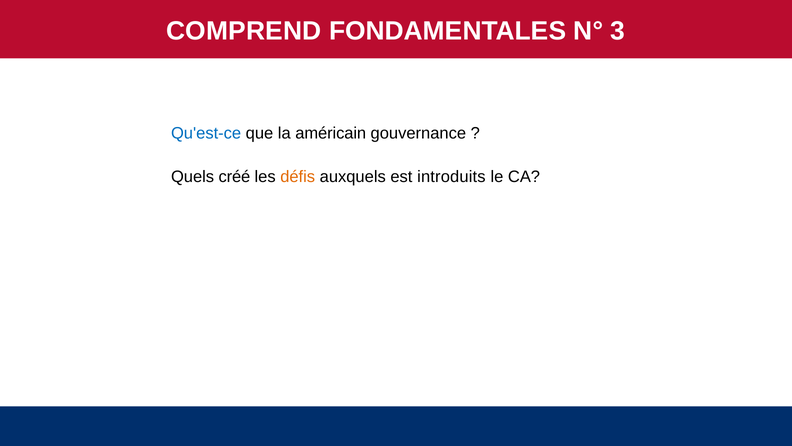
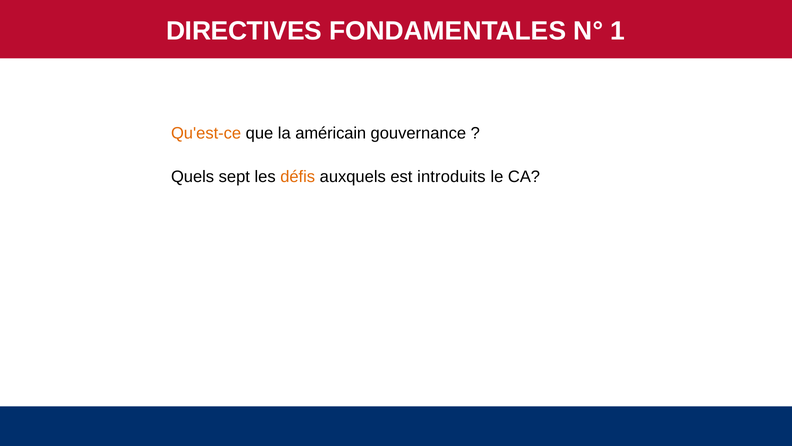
COMPREND: COMPREND -> DIRECTIVES (244, 31)
3: 3 -> 1 (618, 31)
Qu'est-ce colour: blue -> orange (206, 133)
créé: créé -> sept (234, 177)
